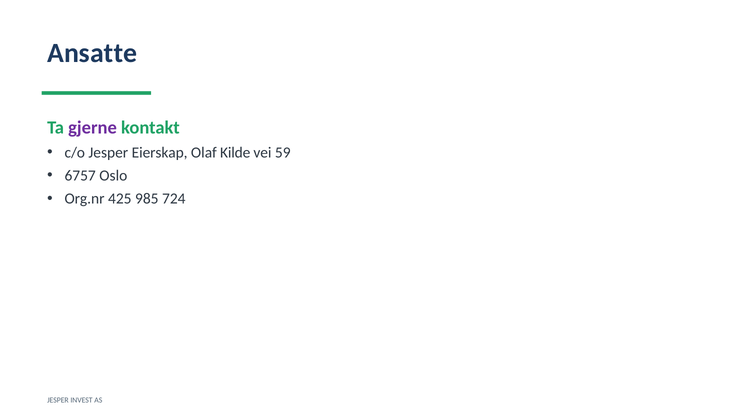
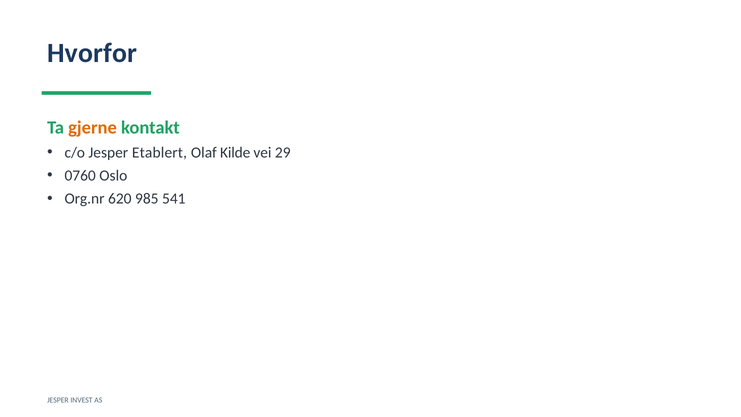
Ansatte: Ansatte -> Hvorfor (92, 53)
gjerne colour: purple -> orange (93, 128)
Eierskap: Eierskap -> Etablert (160, 152)
59: 59 -> 29 (283, 152)
6757: 6757 -> 0760 (80, 176)
425: 425 -> 620 (120, 199)
724: 724 -> 541 (174, 199)
